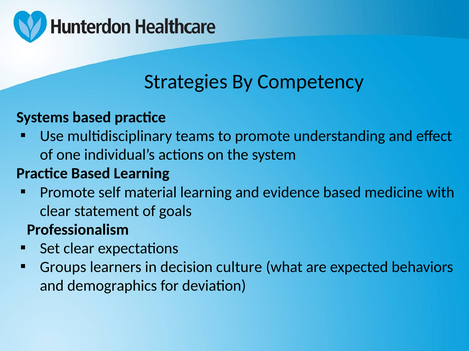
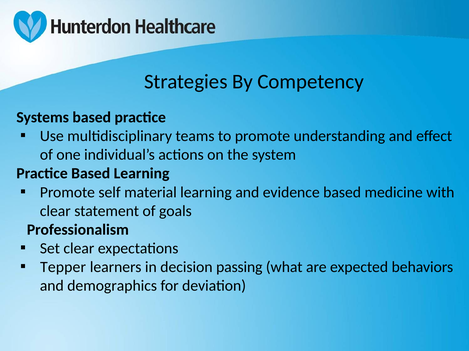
Groups: Groups -> Tepper (63, 268)
culture: culture -> passing (239, 268)
